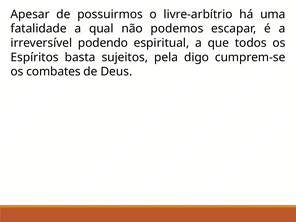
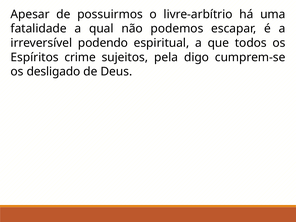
basta: basta -> crime (80, 57)
combates: combates -> desligado (53, 72)
